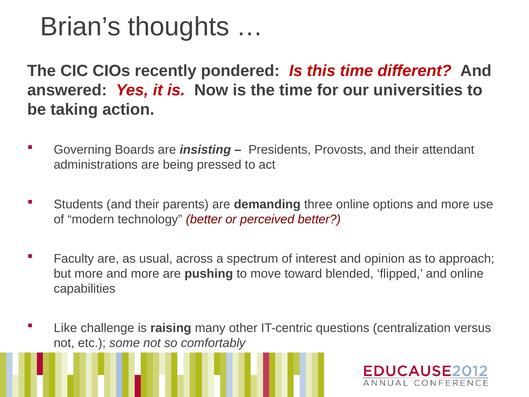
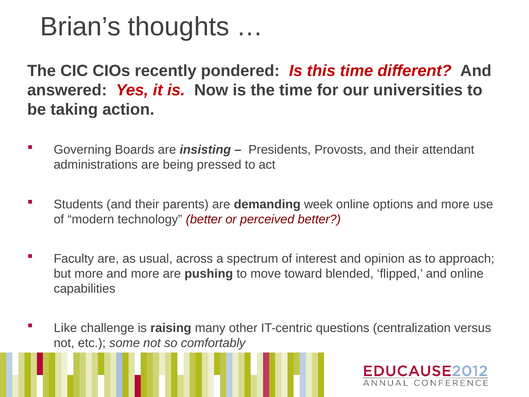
three: three -> week (318, 204)
